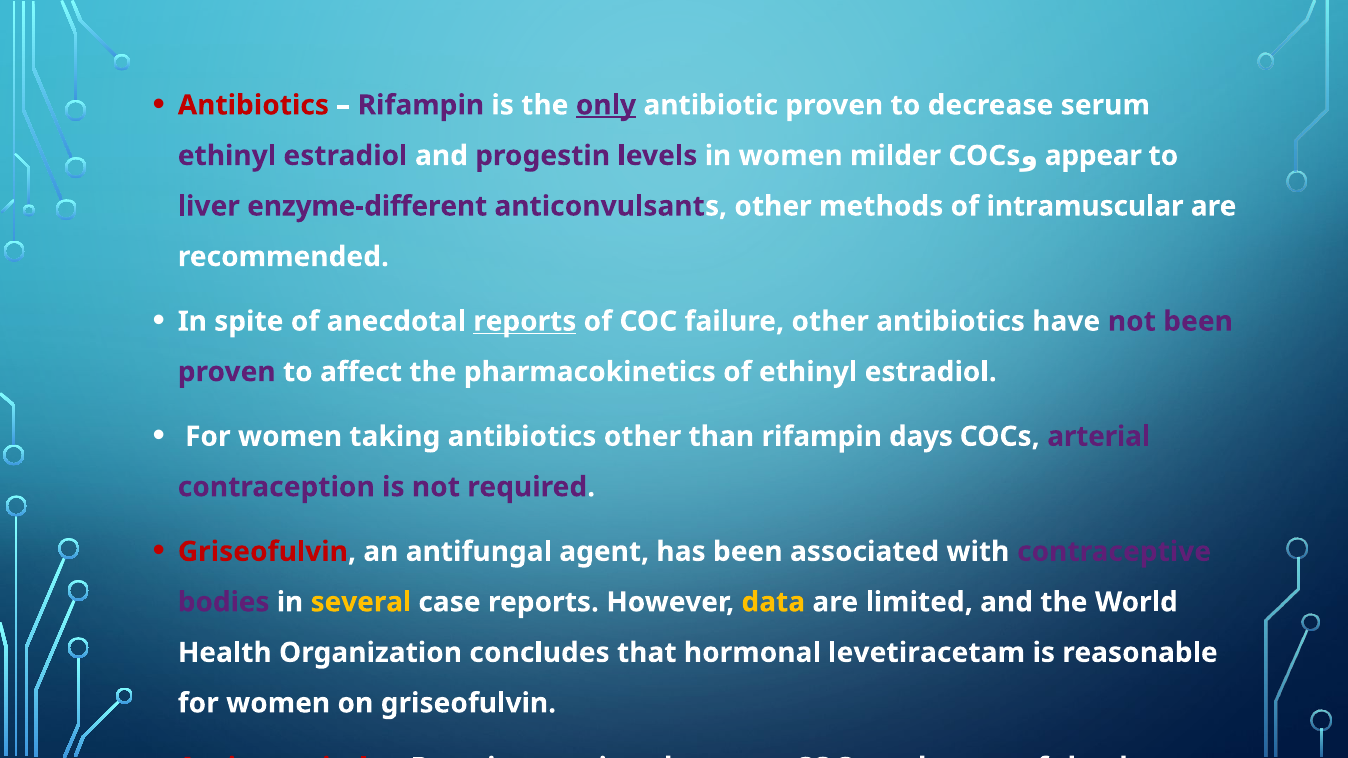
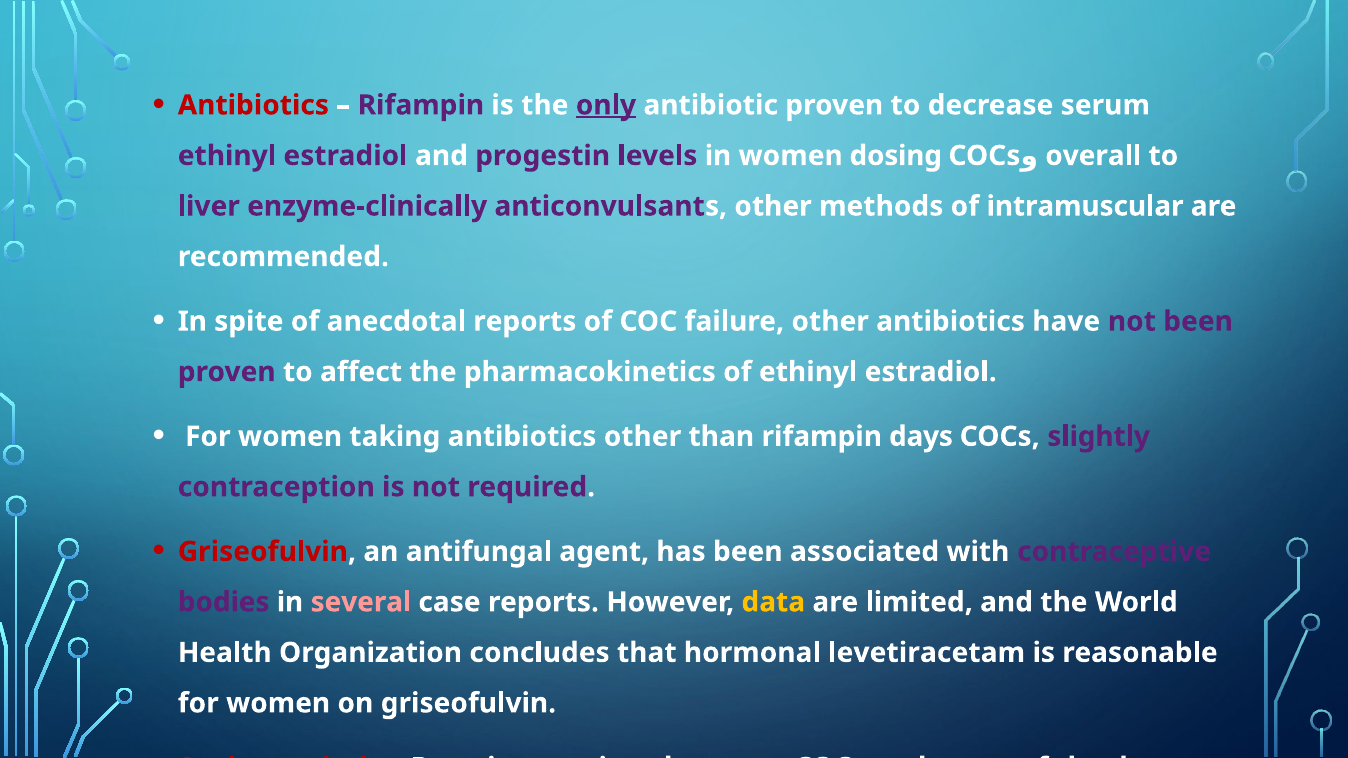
milder: milder -> dosing (896, 156)
appear: appear -> overall (1093, 156)
enzyme-different: enzyme-different -> enzyme-clinically (367, 206)
reports underline: present -> none (525, 321)
arterial: arterial -> slightly (1099, 437)
several colour: yellow -> pink (361, 602)
